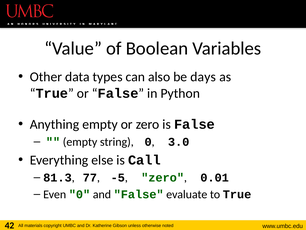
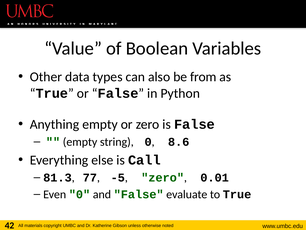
days: days -> from (203, 77)
3.0: 3.0 -> 8.6 (179, 142)
